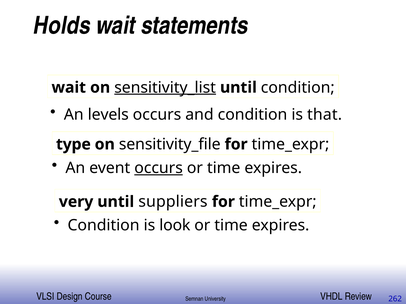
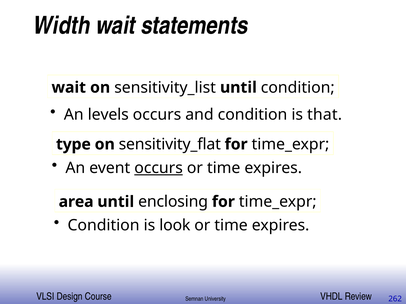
Holds: Holds -> Width (62, 26)
sensitivity_list underline: present -> none (165, 88)
sensitivity_file: sensitivity_file -> sensitivity_flat (170, 145)
very: very -> area (76, 202)
suppliers: suppliers -> enclosing (173, 202)
